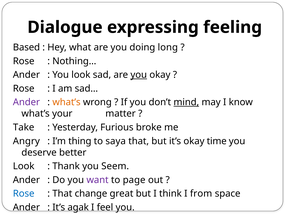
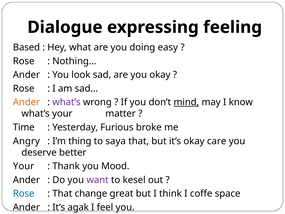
long: long -> easy (168, 47)
you underline: present -> none (139, 75)
Ander colour: purple -> orange (26, 102)
what’s colour: orange -> purple (66, 102)
Take: Take -> Time (24, 127)
time: time -> care (217, 141)
Look: Look -> Your (24, 166)
Seem: Seem -> Mood (115, 166)
page: page -> kesel (134, 180)
from: from -> coffe (201, 193)
